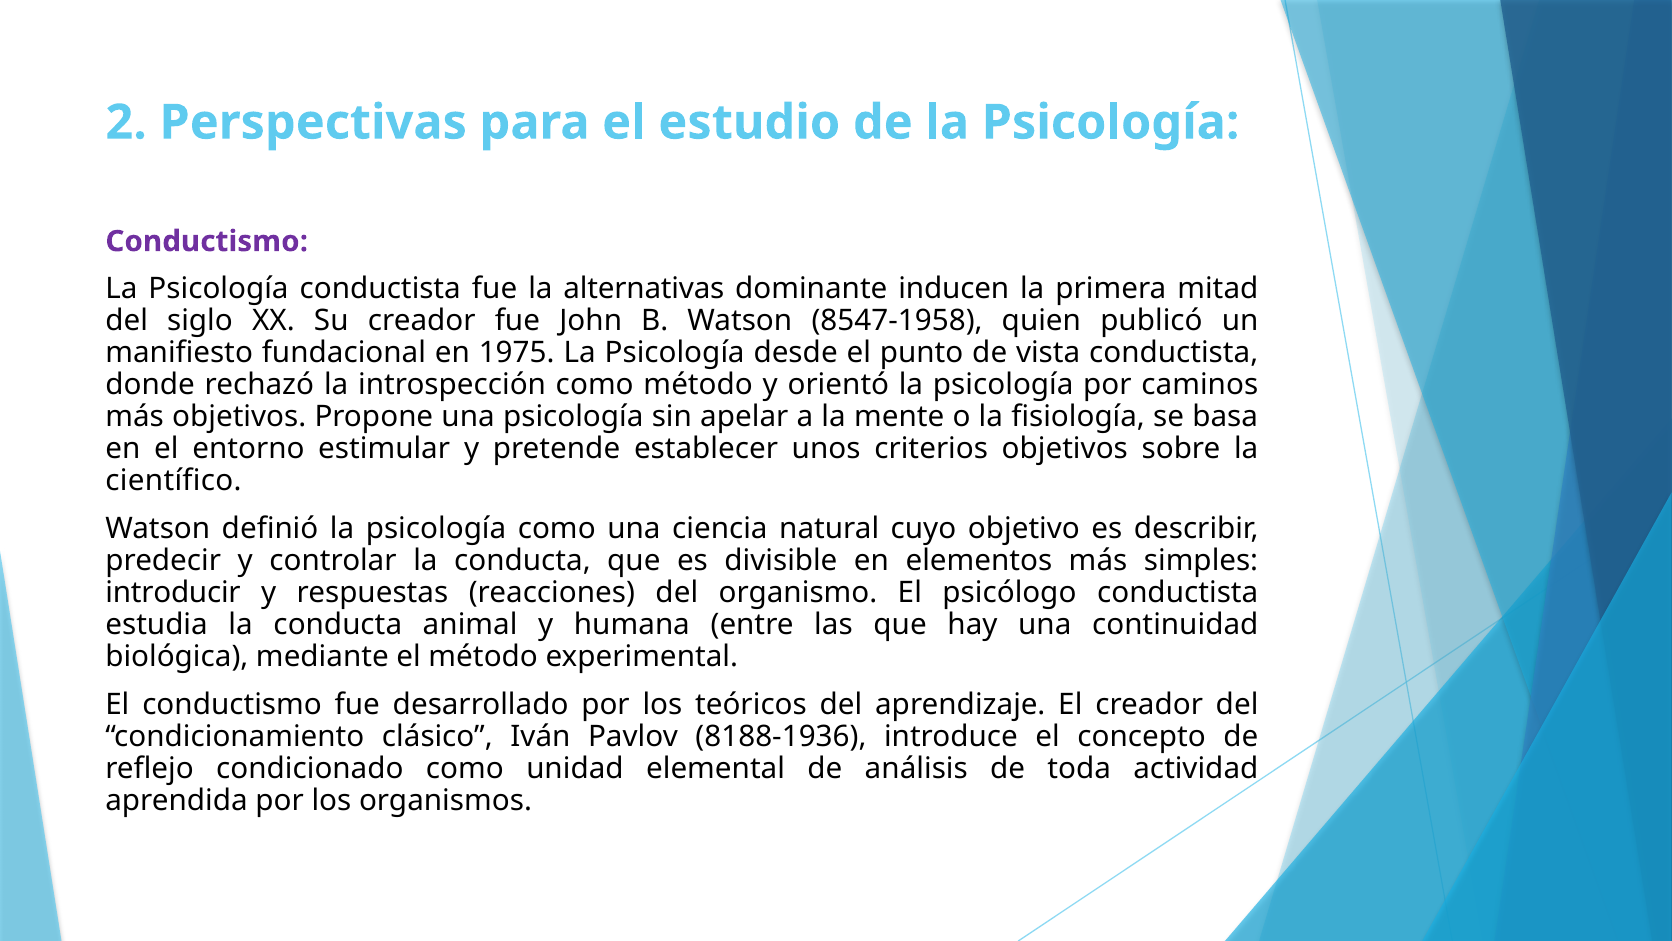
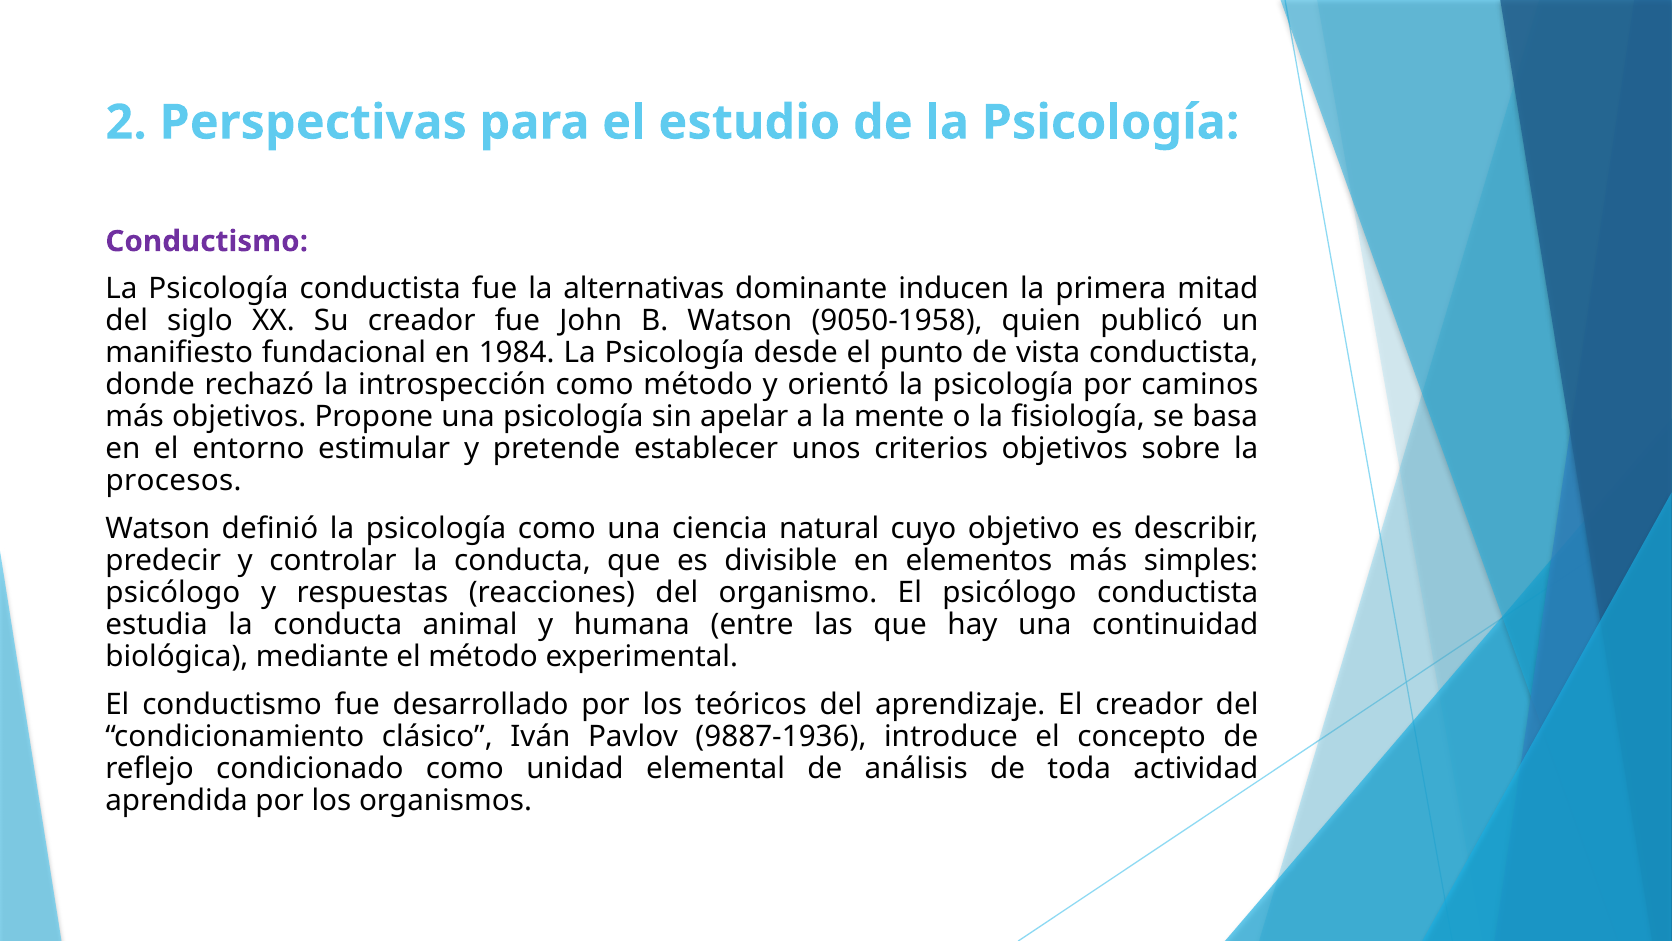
8547-1958: 8547-1958 -> 9050-1958 (897, 321)
1975: 1975 -> 1984 (517, 353)
científico: científico -> procesos (174, 481)
introducir: introducir -> psicólogo (173, 592)
8188-1936: 8188-1936 -> 9887-1936 (781, 736)
